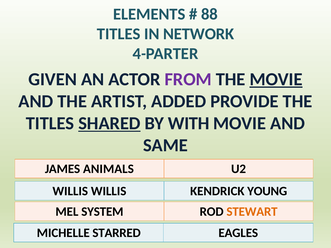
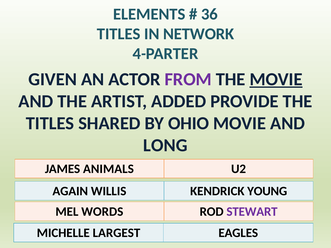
88: 88 -> 36 (209, 14)
SHARED underline: present -> none (109, 123)
WITH: WITH -> OHIO (189, 123)
SAME: SAME -> LONG (165, 146)
WILLIS: WILLIS -> AGAIN (70, 191)
SYSTEM: SYSTEM -> WORDS (102, 212)
STEWART colour: orange -> purple (252, 212)
STARRED: STARRED -> LARGEST (116, 233)
